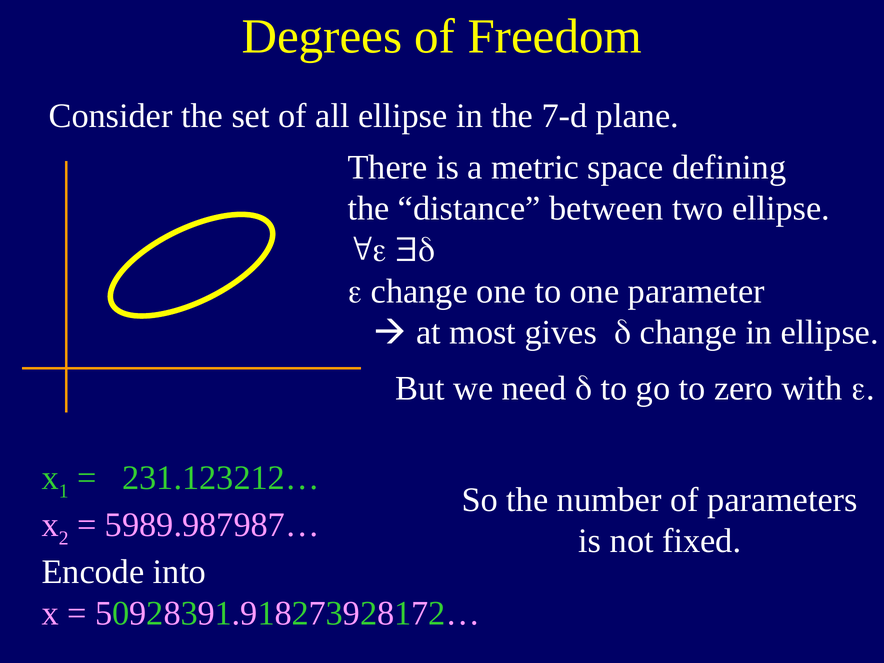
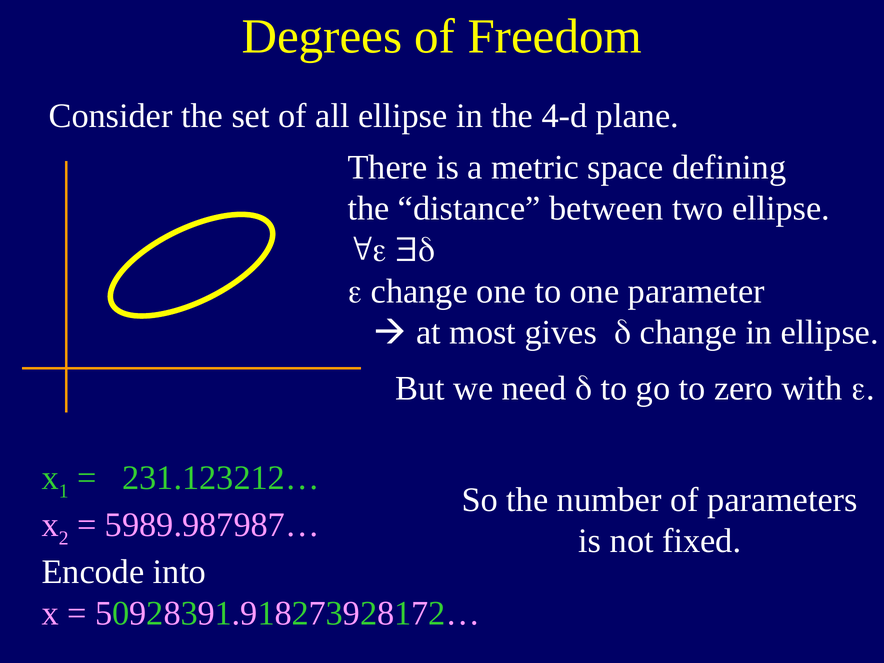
7-d: 7-d -> 4-d (565, 116)
